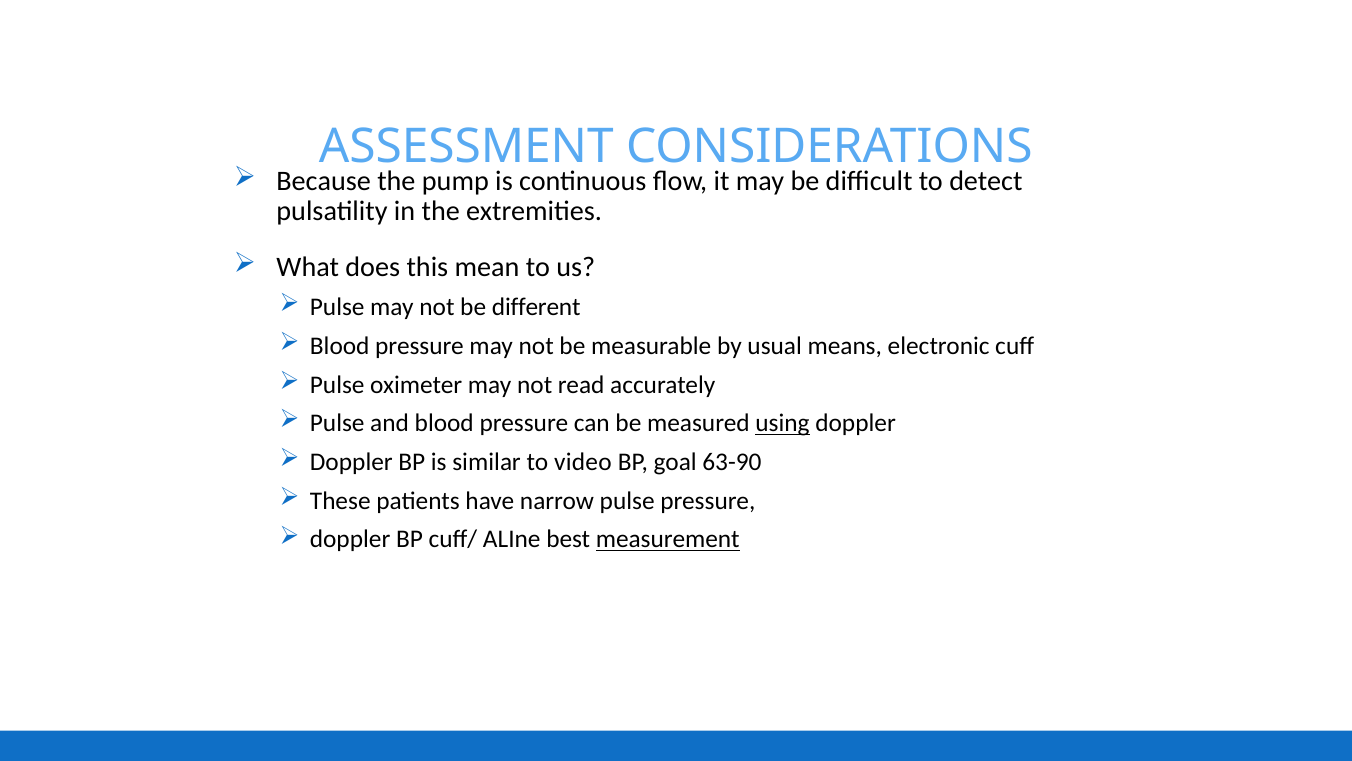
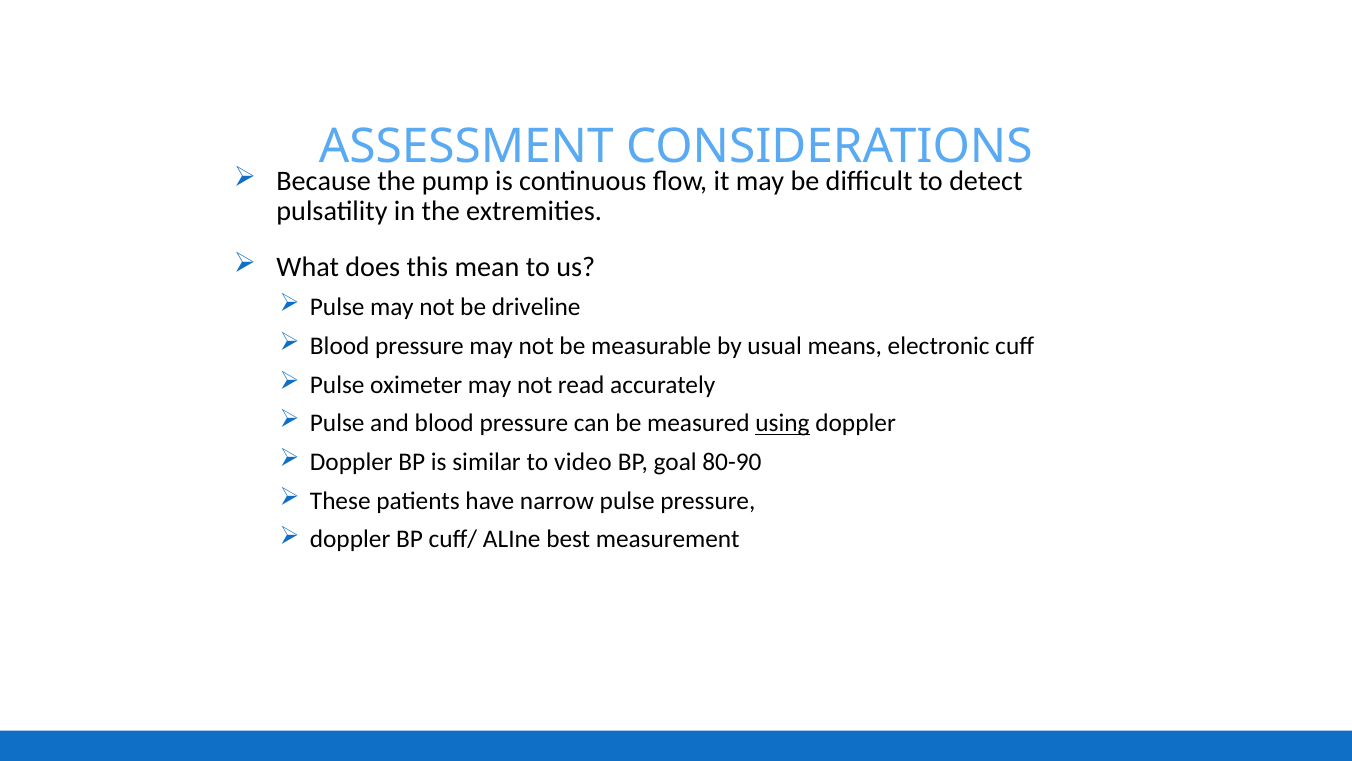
different: different -> driveline (536, 307)
63-90: 63-90 -> 80-90 (732, 462)
measurement underline: present -> none (668, 539)
